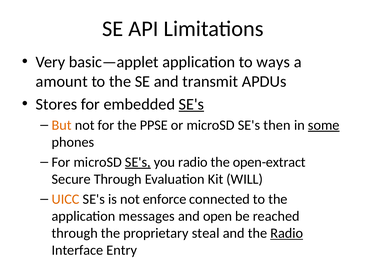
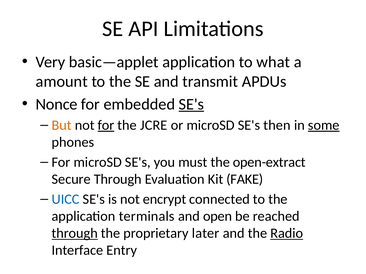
ways: ways -> what (273, 62)
Stores: Stores -> Nonce (57, 104)
for underline: none -> present (106, 125)
PPSE: PPSE -> JCRE (154, 125)
SE's underline: present -> none (138, 162)
you radio: radio -> must (193, 162)
WILL: WILL -> FAKE (245, 180)
UICC colour: orange -> blue (66, 199)
enforce: enforce -> encrypt (165, 199)
messages: messages -> terminals (147, 217)
through underline: none -> present (75, 234)
steal: steal -> later (206, 234)
